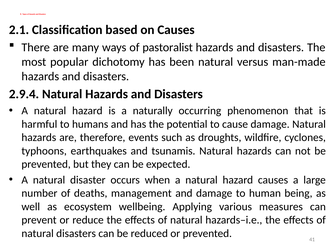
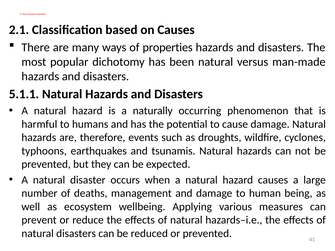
pastoralist: pastoralist -> properties (168, 47)
2.9.4: 2.9.4 -> 5.1.1 (24, 94)
